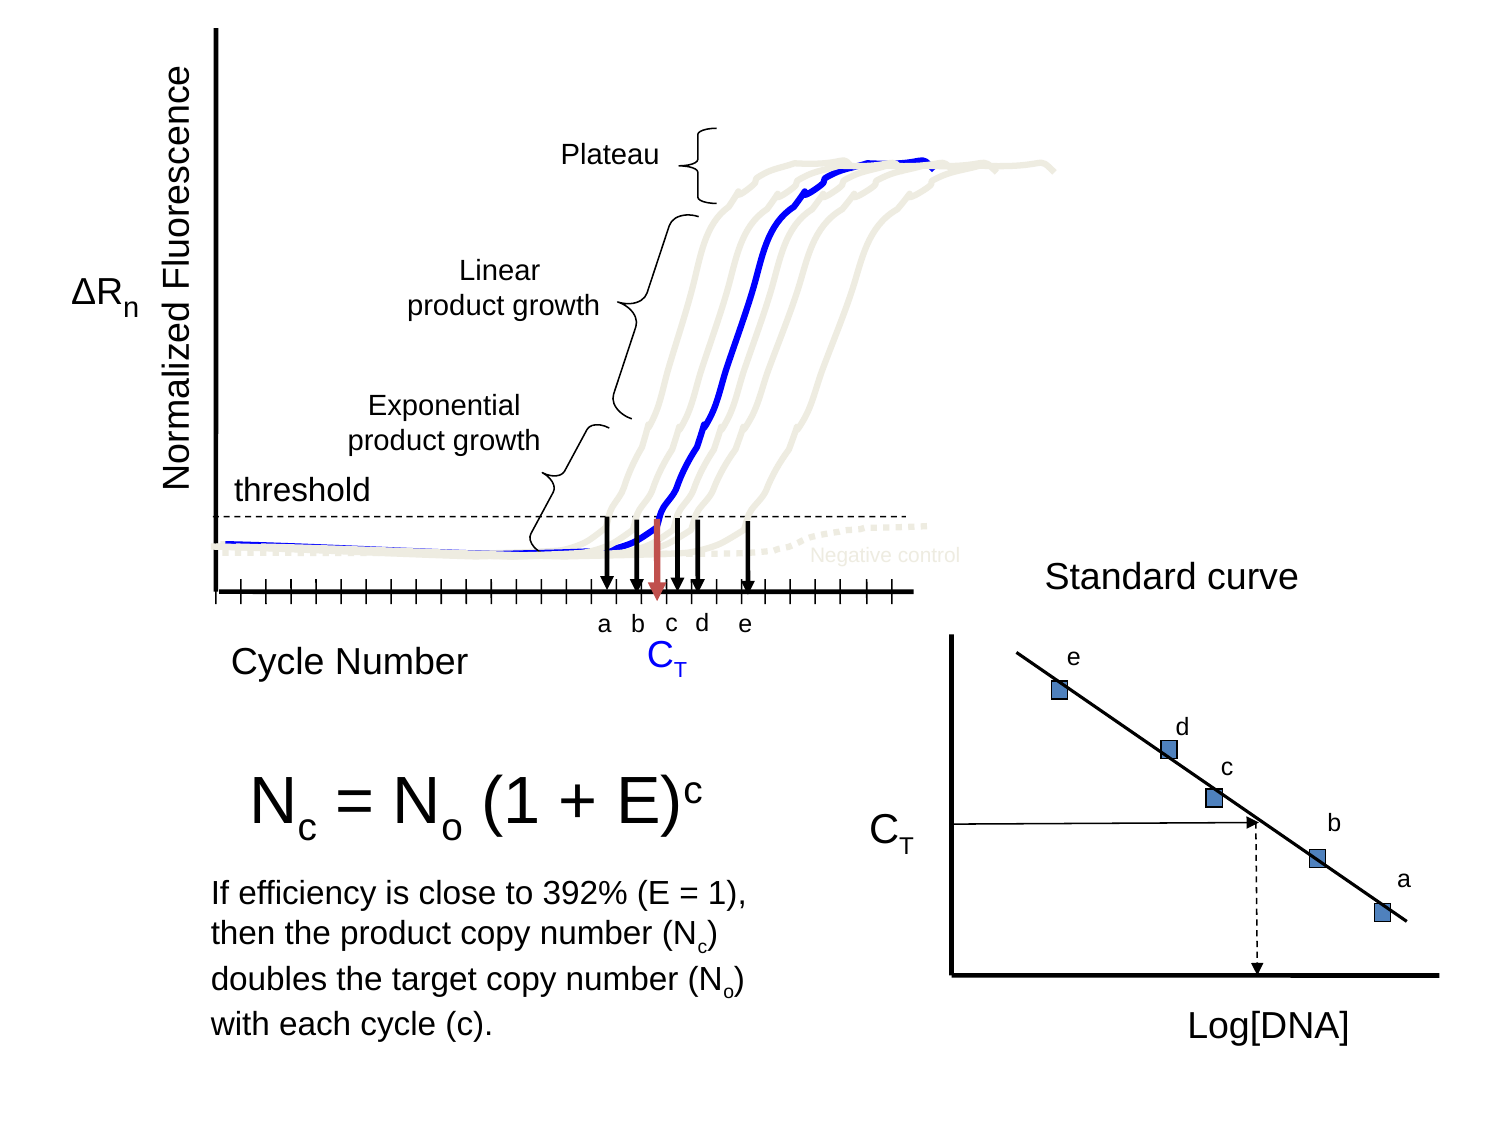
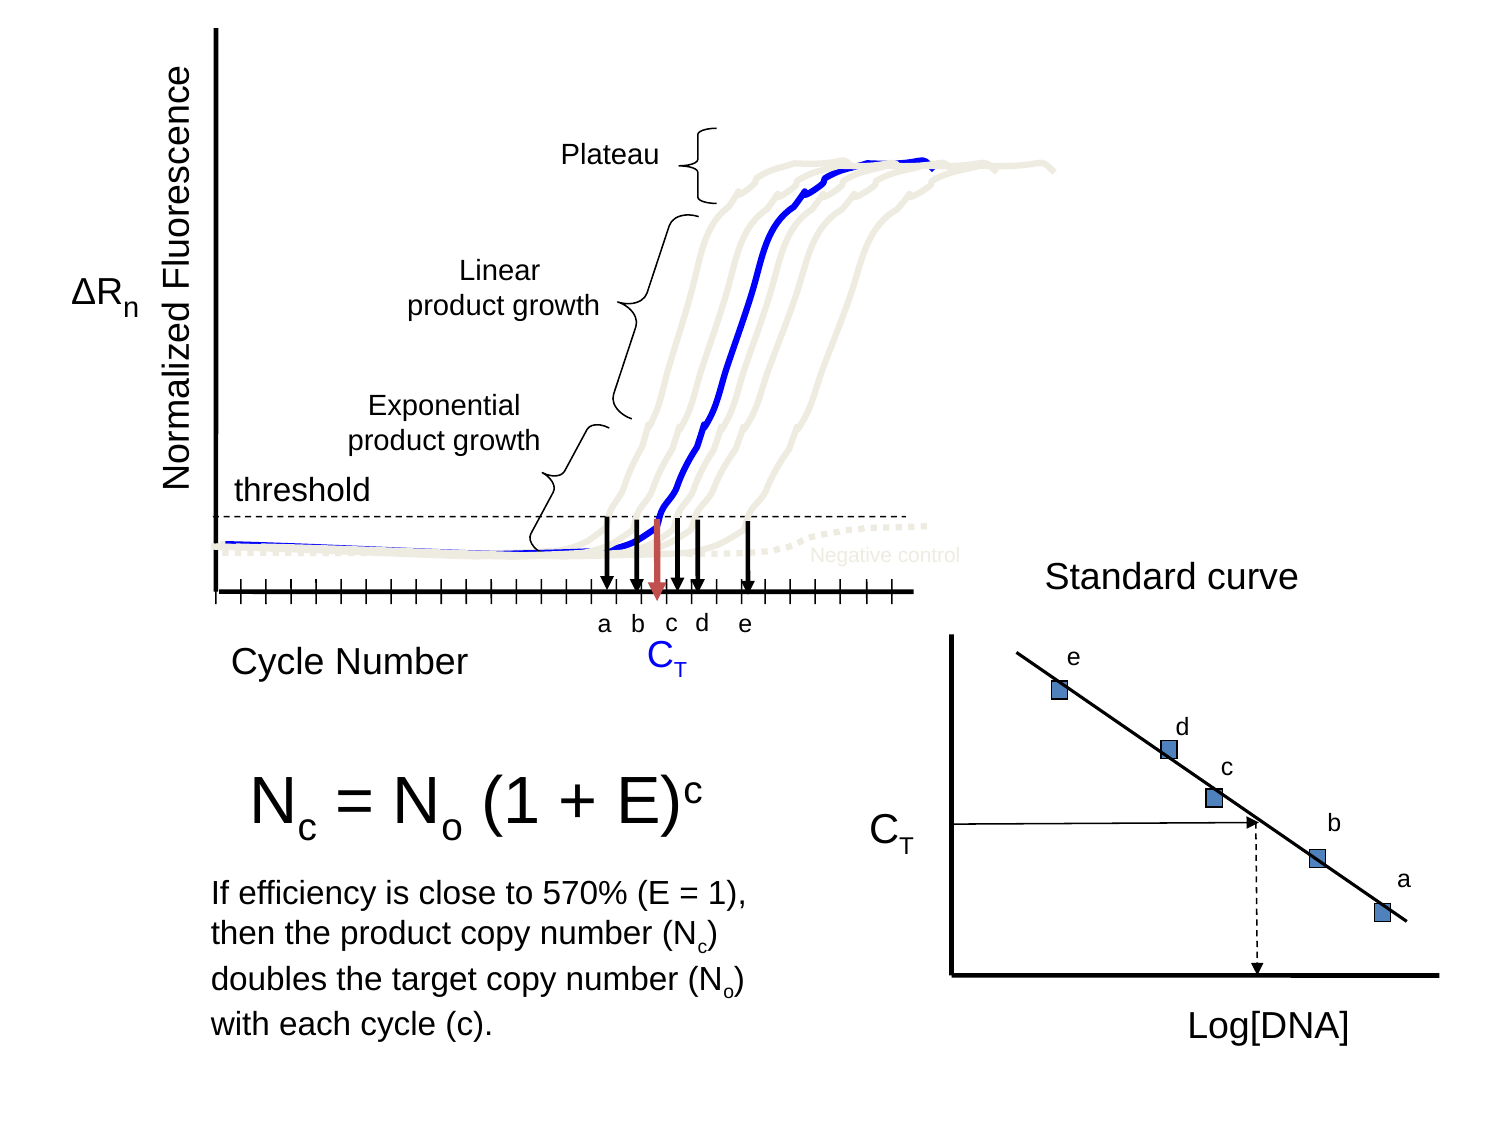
392%: 392% -> 570% (585, 893)
